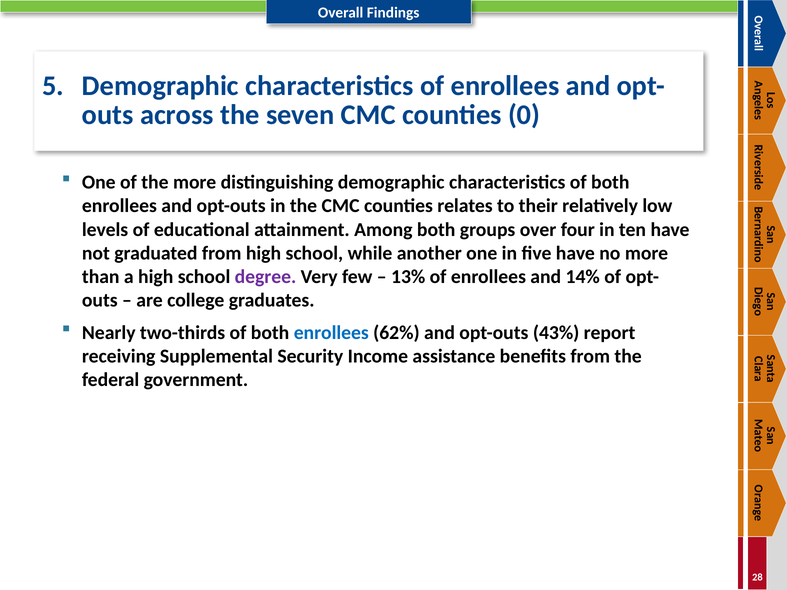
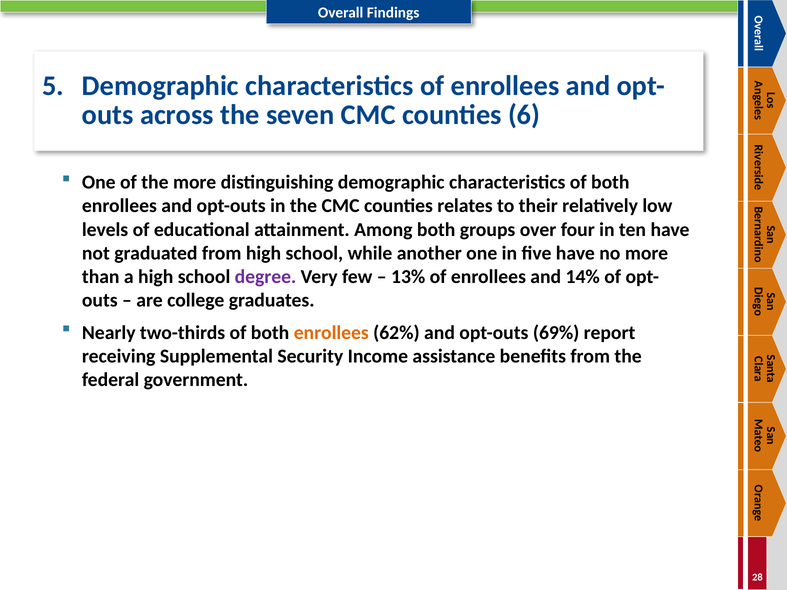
0: 0 -> 6 (524, 115)
enrollees colour: blue -> orange (331, 333)
43%: 43% -> 69% (556, 333)
